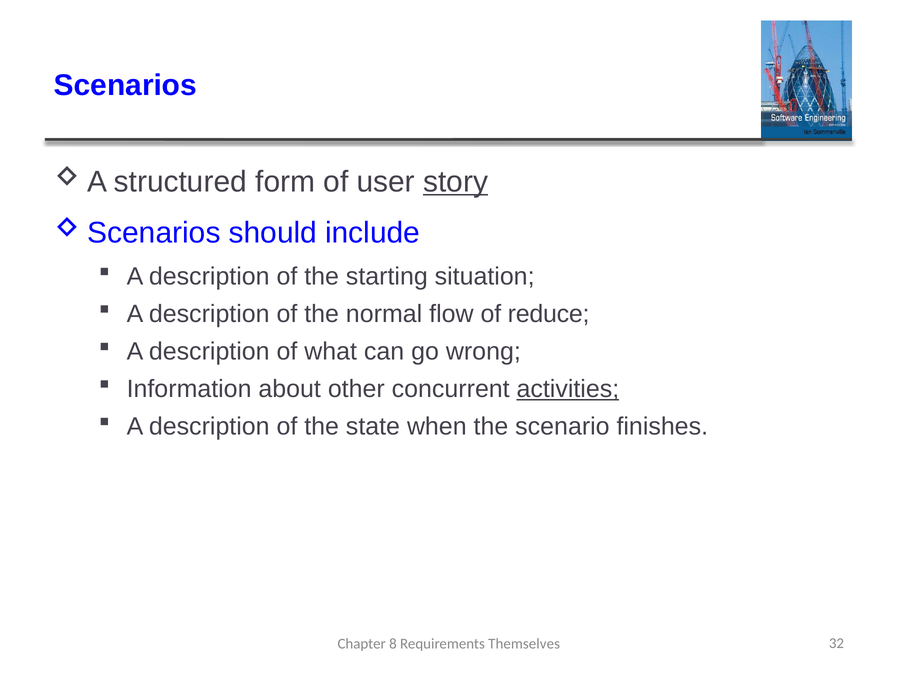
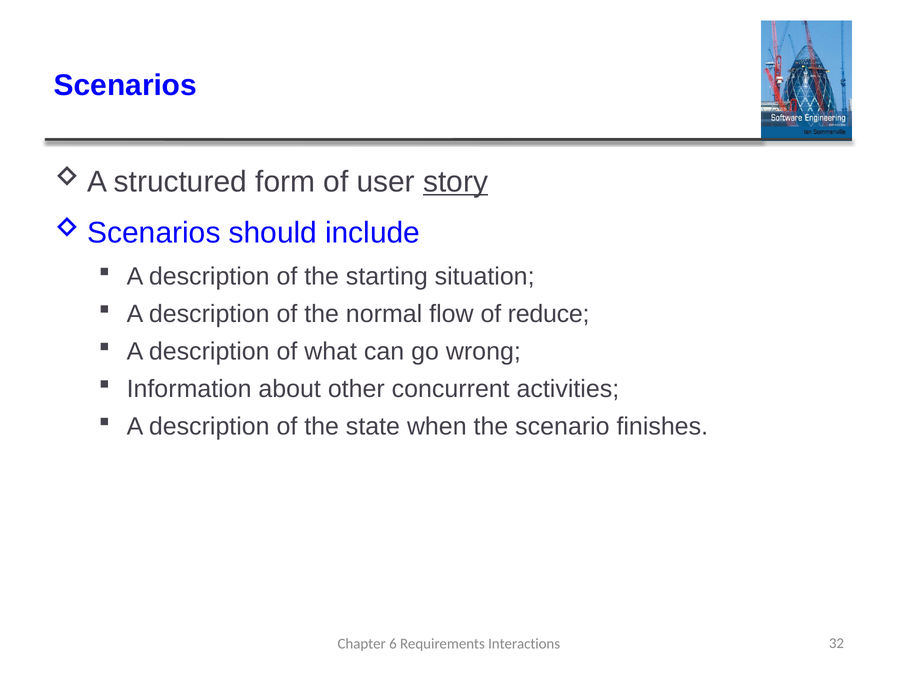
activities underline: present -> none (568, 389)
8: 8 -> 6 (393, 643)
Themselves: Themselves -> Interactions (524, 643)
